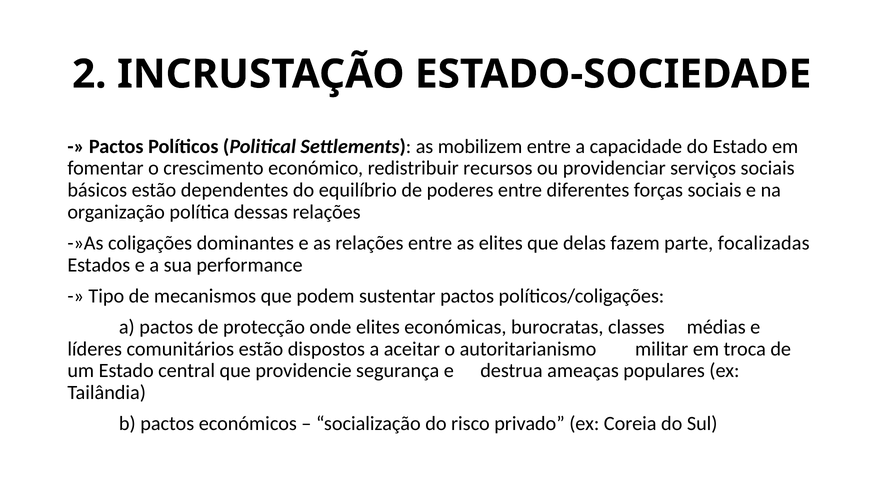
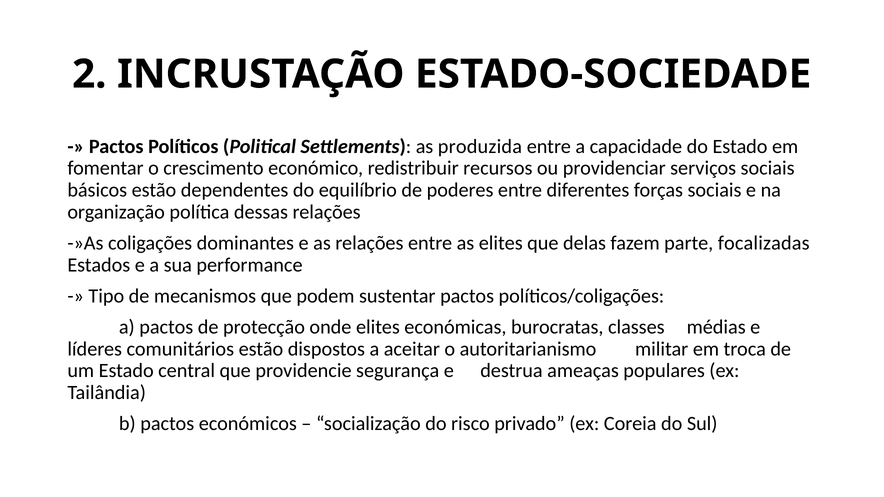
mobilizem: mobilizem -> produzida (480, 146)
